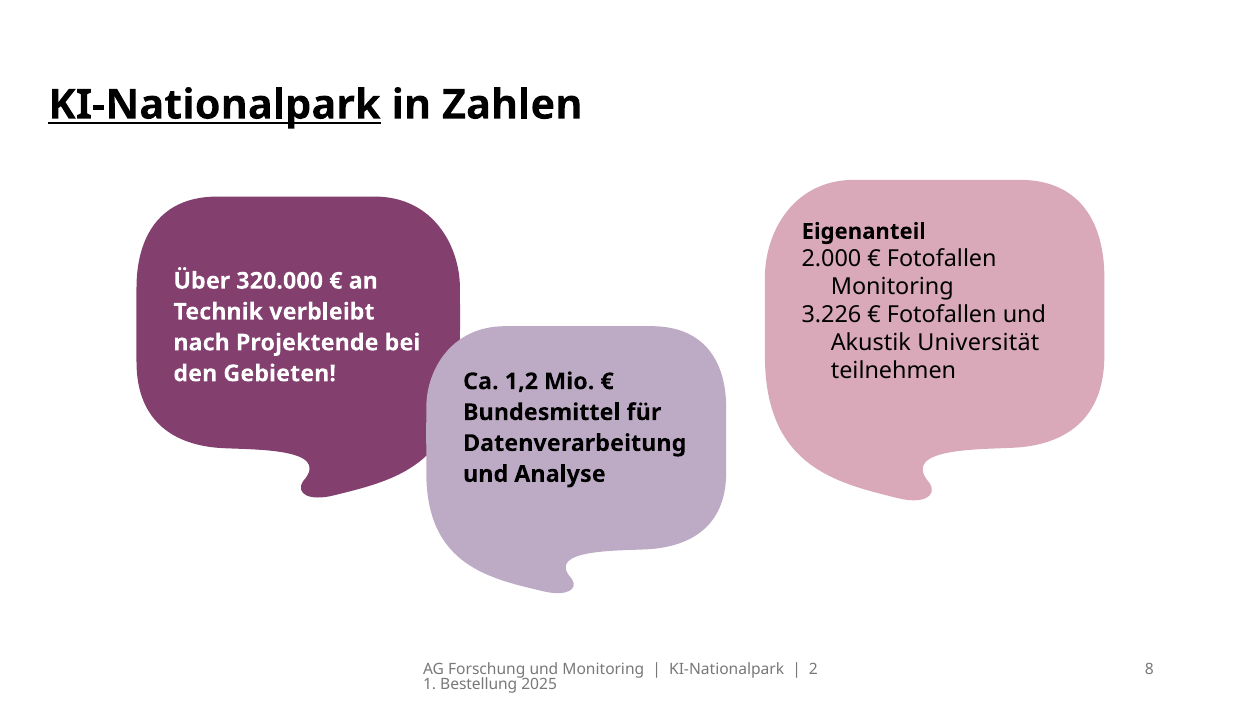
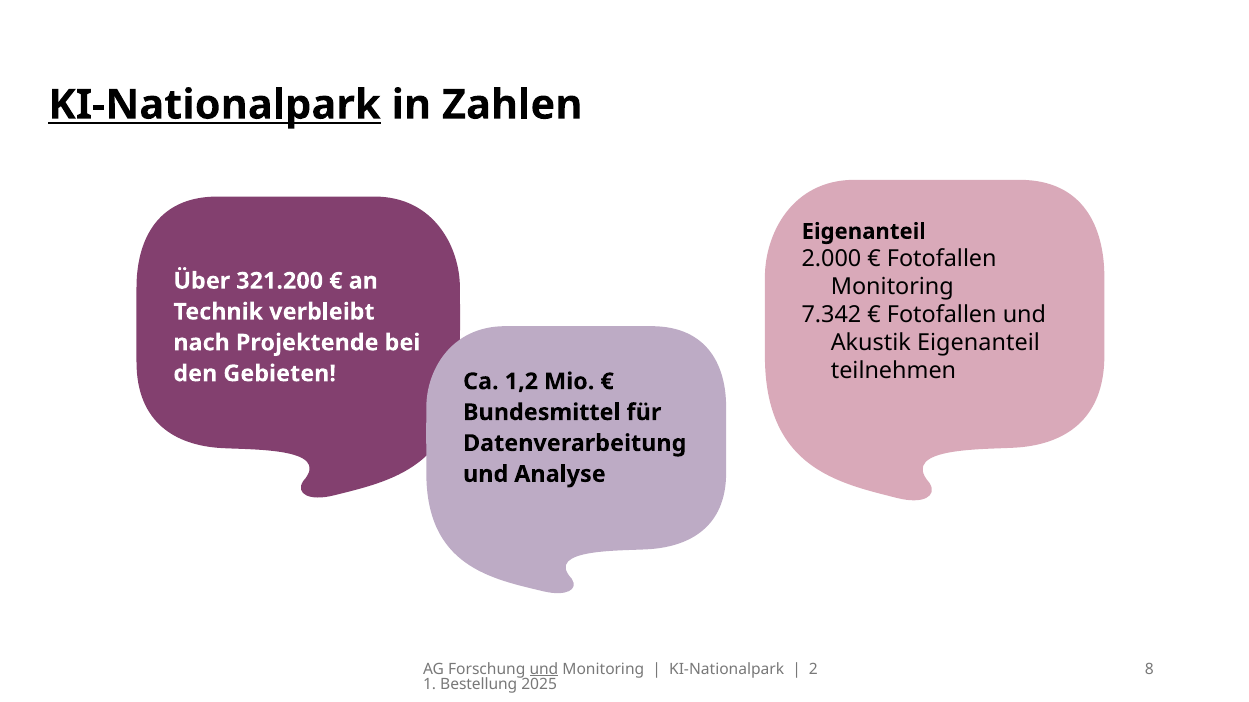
320.000: 320.000 -> 321.200 (280, 281)
3.226: 3.226 -> 7.342 (831, 315)
Akustik Universität: Universität -> Eigenanteil (979, 343)
und underline: none -> present (544, 670)
